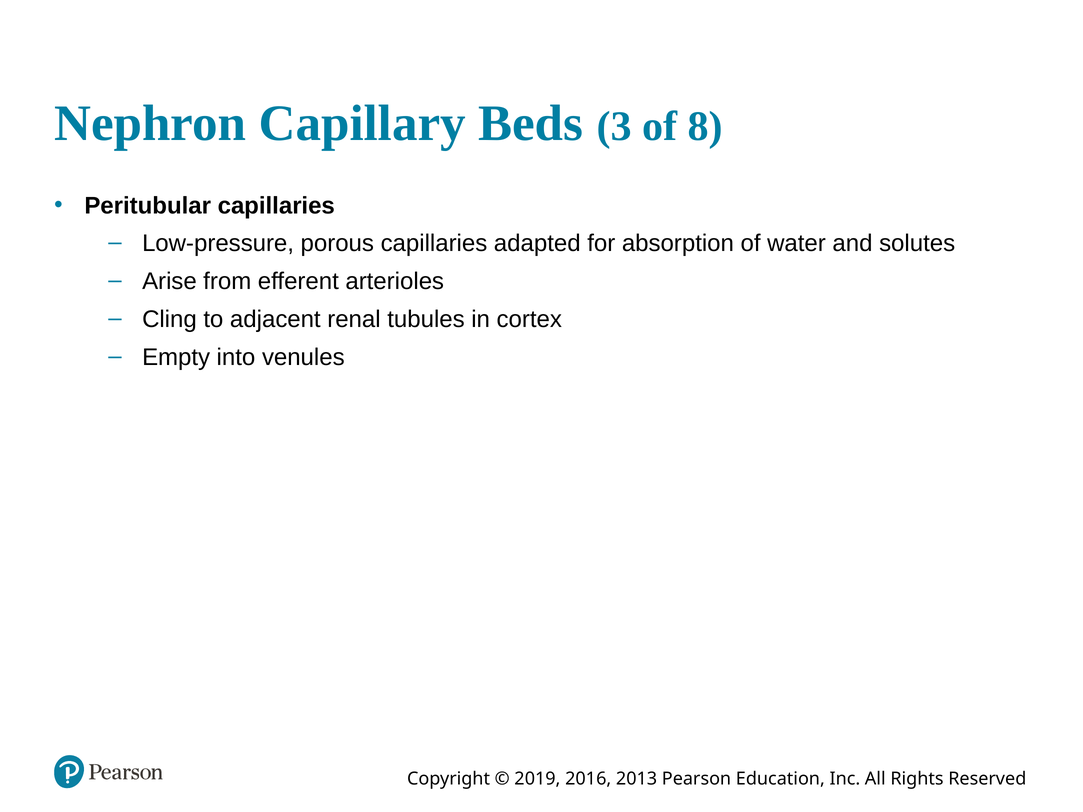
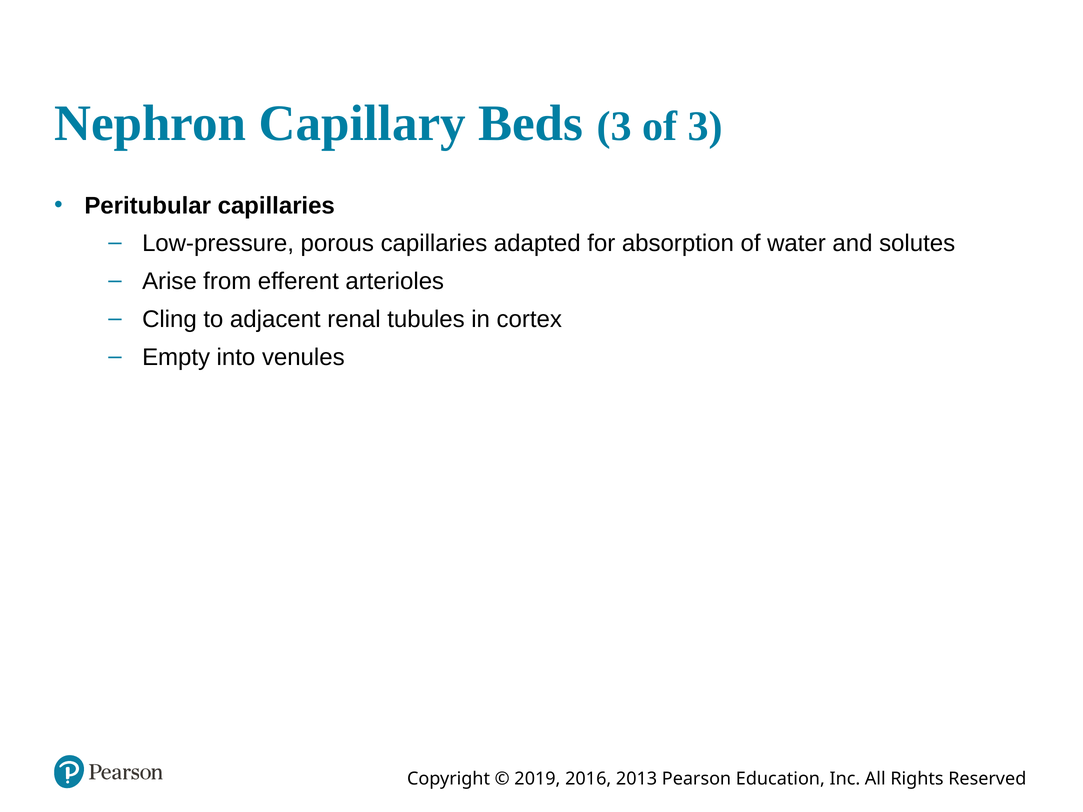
of 8: 8 -> 3 (705, 126)
